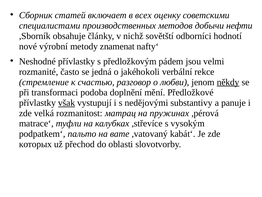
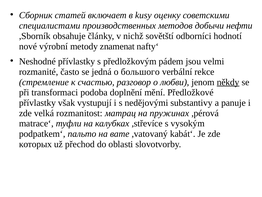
всех: всех -> kusy (143, 15)
jakéhokoli: jakéhokoli -> большого (140, 72)
však underline: present -> none (67, 103)
